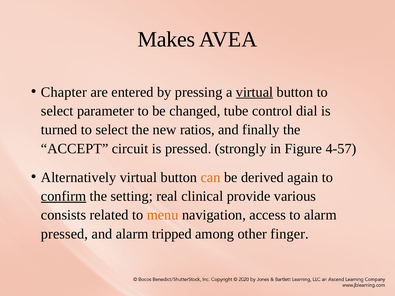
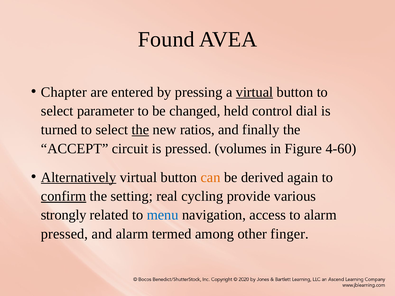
Makes: Makes -> Found (166, 39)
tube: tube -> held (236, 111)
the underline: none -> present (140, 130)
strongly: strongly -> volumes (241, 149)
4-57: 4-57 -> 4-60 (341, 149)
Alternatively underline: none -> present (79, 177)
clinical: clinical -> cycling (202, 196)
consists: consists -> strongly (64, 215)
menu colour: orange -> blue (163, 215)
tripped: tripped -> termed (172, 234)
